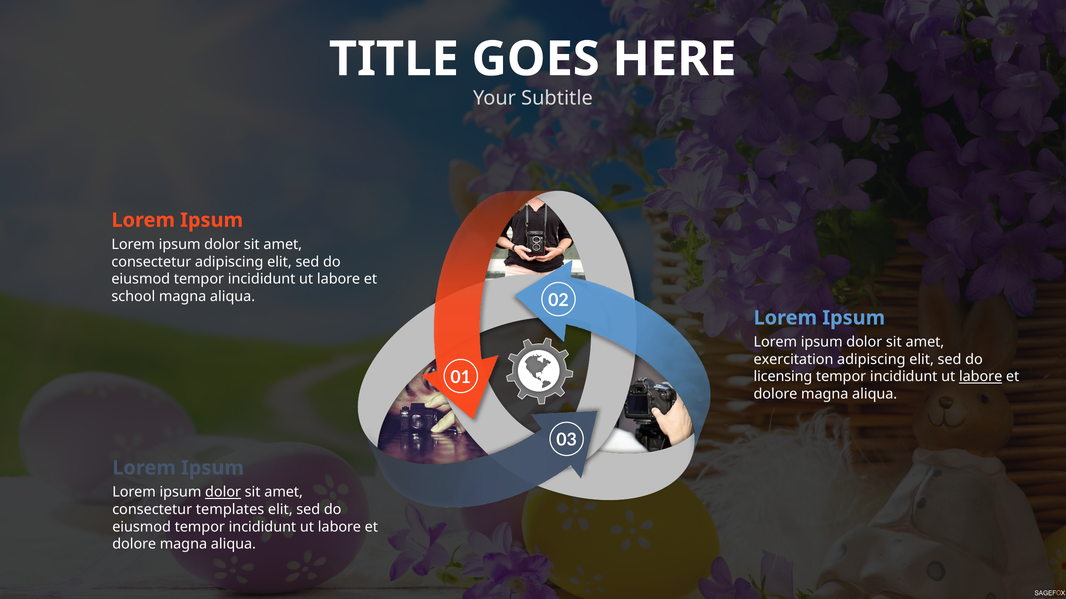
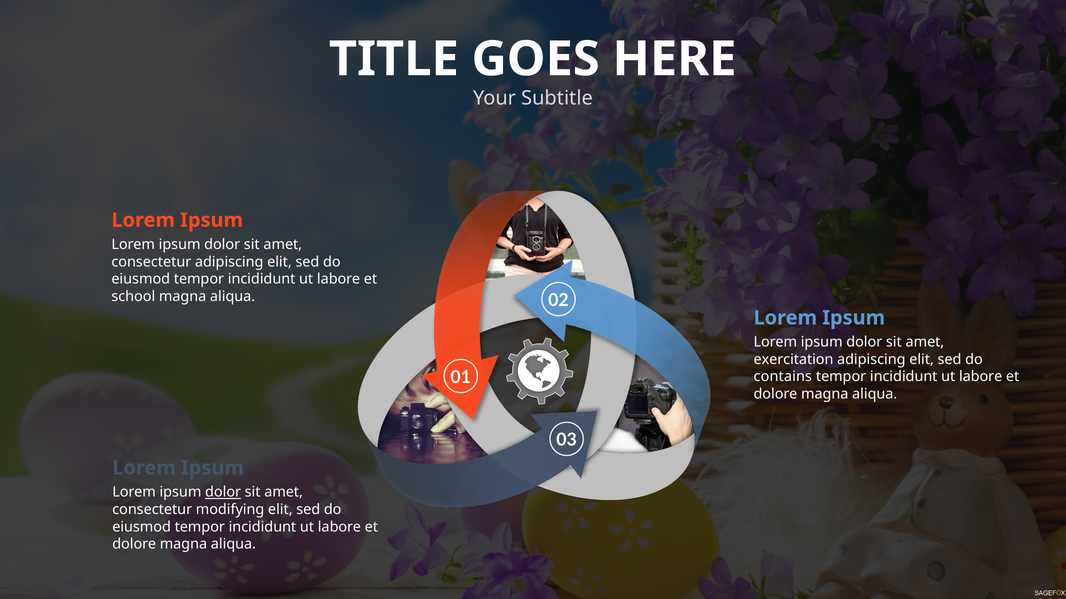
licensing: licensing -> contains (783, 377)
labore underline: present -> none (981, 377)
templates: templates -> modifying (230, 510)
